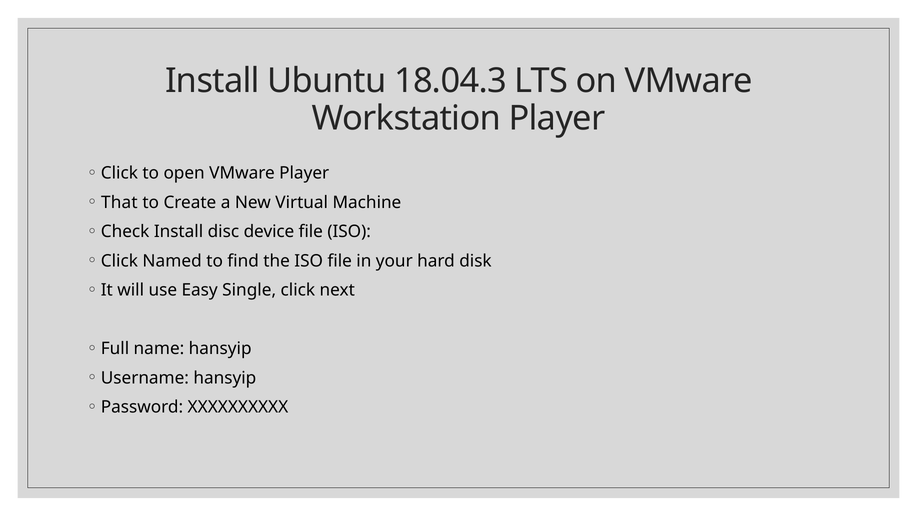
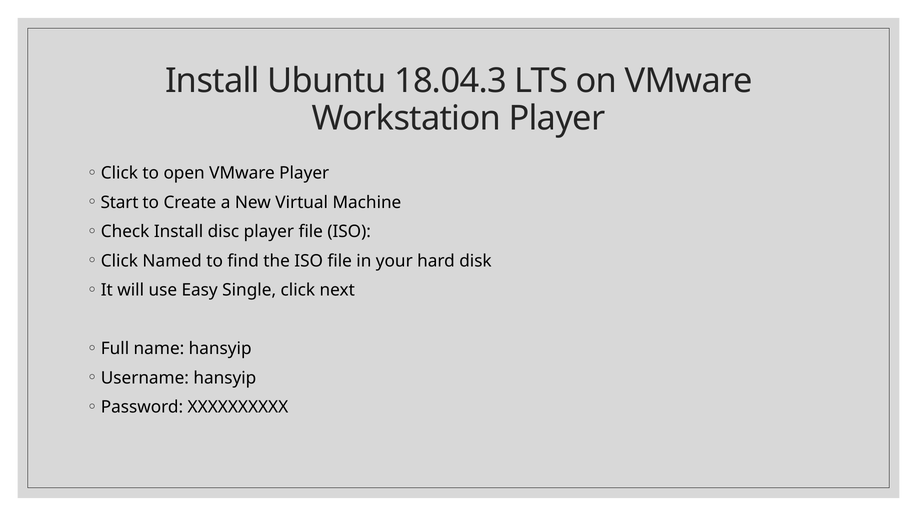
That: That -> Start (120, 202)
disc device: device -> player (269, 232)
